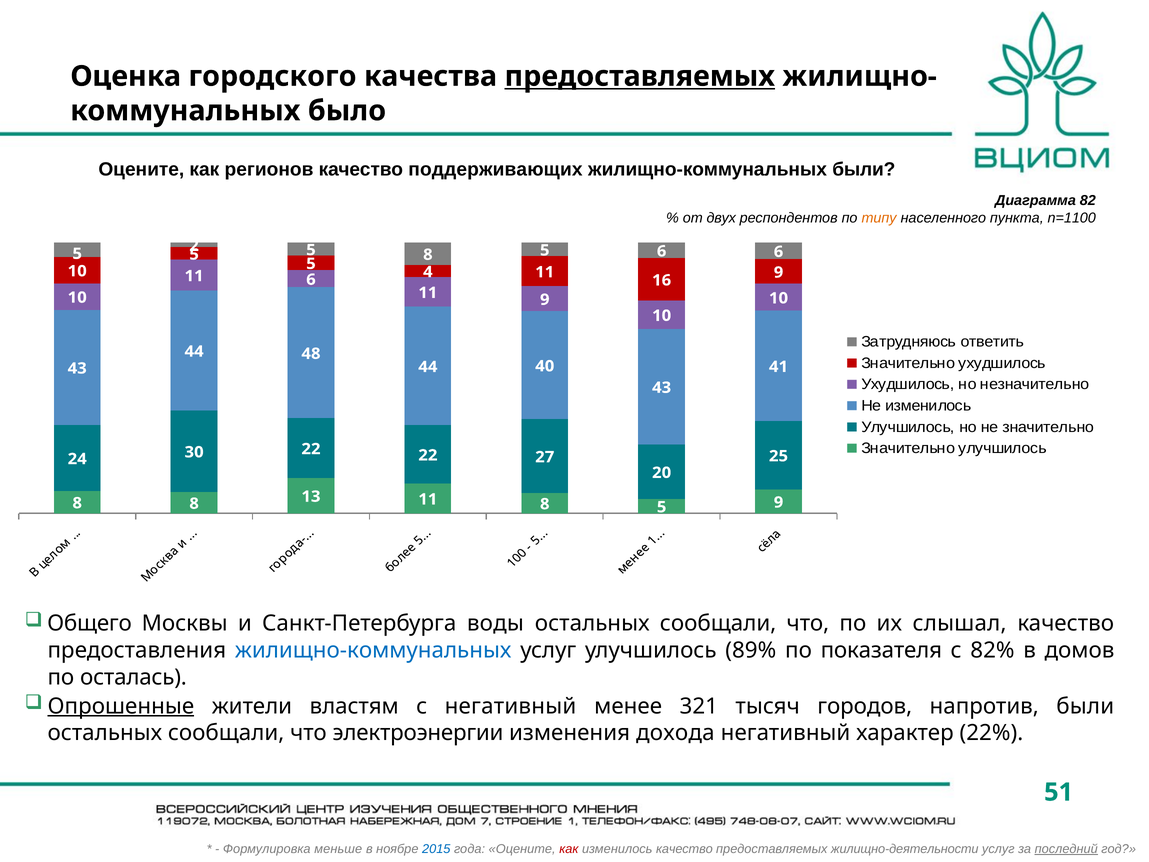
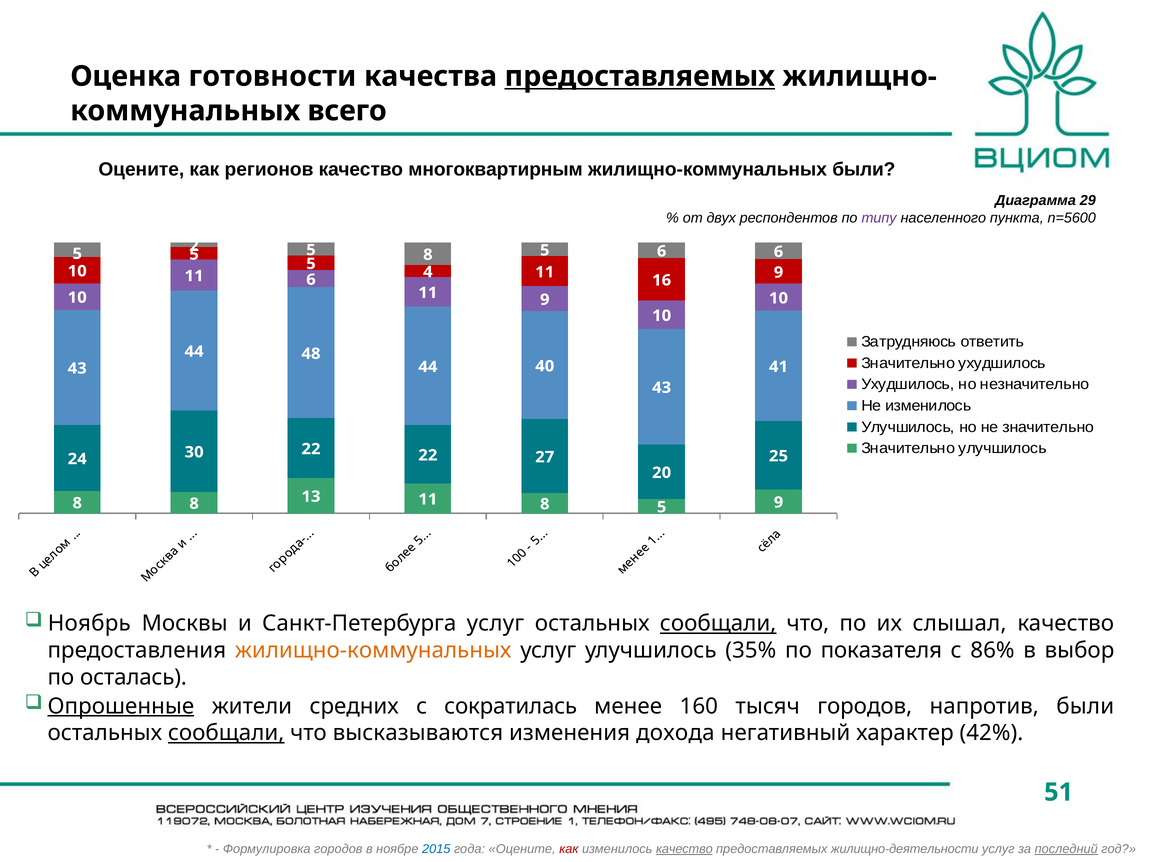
городского: городского -> готовности (272, 76)
было: было -> всего (347, 111)
поддерживающих: поддерживающих -> многоквартирным (496, 169)
82: 82 -> 29 (1088, 200)
типу colour: orange -> purple (879, 218)
n=1100: n=1100 -> n=5600 (1072, 218)
Общего: Общего -> Ноябрь (89, 623)
Санкт-Петербурга воды: воды -> услуг (495, 623)
сообщали underline: none -> present (718, 623)
жилищно-коммунальных colour: blue -> orange (373, 650)
89%: 89% -> 35% (751, 650)
82%: 82% -> 86% (992, 650)
домов: домов -> выбор (1079, 650)
властям: властям -> средних (354, 706)
с негативный: негативный -> сократилась (511, 706)
321: 321 -> 160 (699, 706)
сообщали underline: none -> present (226, 733)
электроэнергии: электроэнергии -> высказываются (418, 733)
22%: 22% -> 42% (991, 733)
Формулировка меньше: меньше -> городов (338, 849)
качество underline: none -> present (684, 849)
